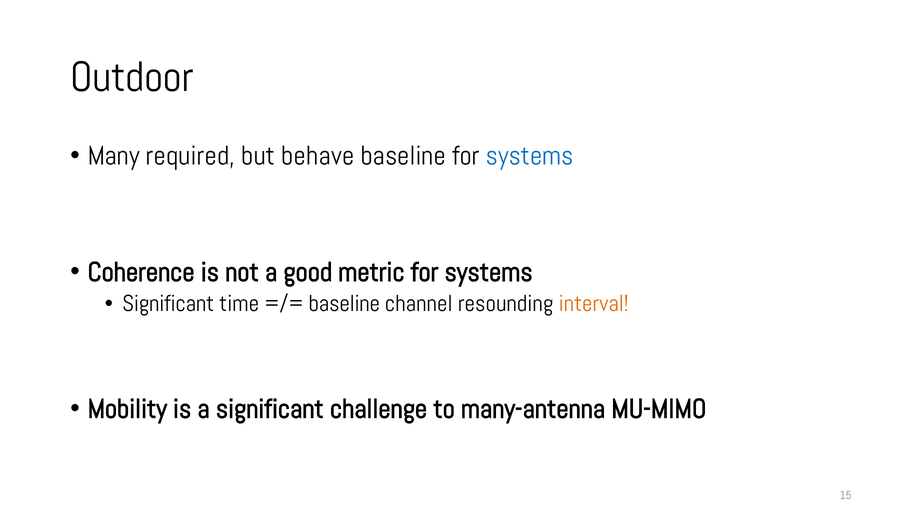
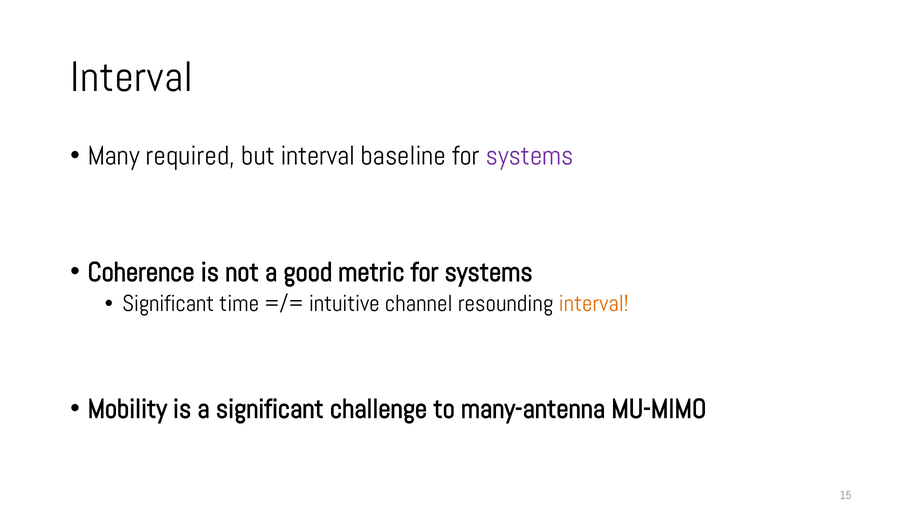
Outdoor: Outdoor -> Interval (132, 77)
but behave: behave -> interval (318, 156)
systems colour: blue -> purple (530, 156)
baseline: baseline -> intuitive (344, 304)
